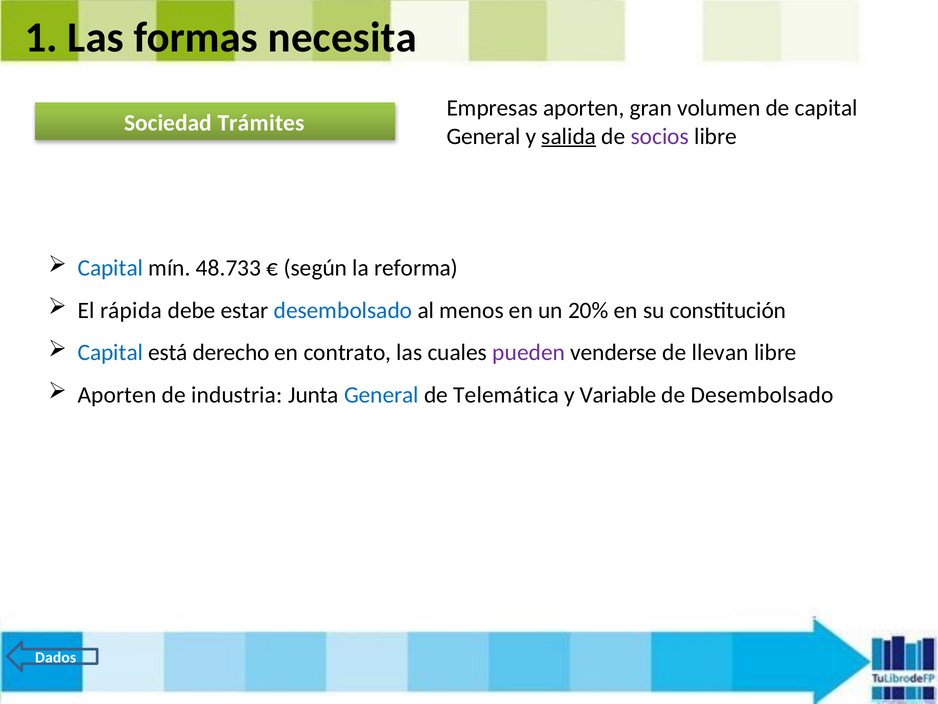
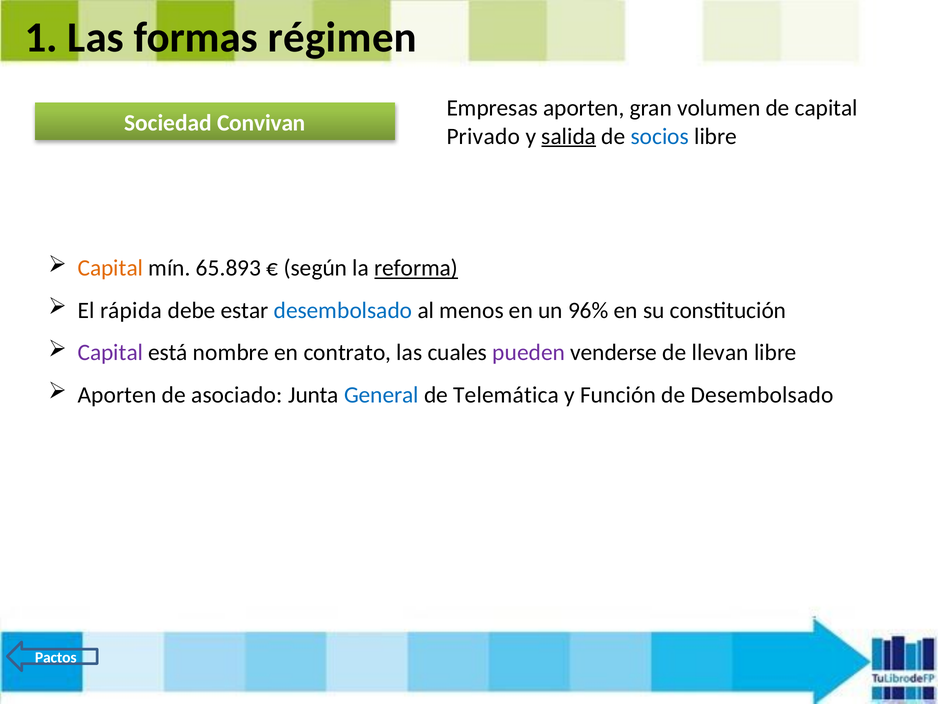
necesita: necesita -> régimen (342, 38)
Trámites: Trámites -> Convivan (261, 123)
General: General -> Privado (483, 136)
socios colour: purple -> blue (660, 136)
Capital colour: blue -> orange (110, 268)
48.733: 48.733 -> 65.893 (229, 268)
reforma underline: none -> present (416, 268)
20%: 20% -> 96% (588, 310)
Capital colour: blue -> purple (110, 352)
derecho: derecho -> nombre (231, 352)
industria: industria -> asociado (237, 395)
Variable: Variable -> Función (618, 395)
Dados: Dados -> Pactos (56, 657)
